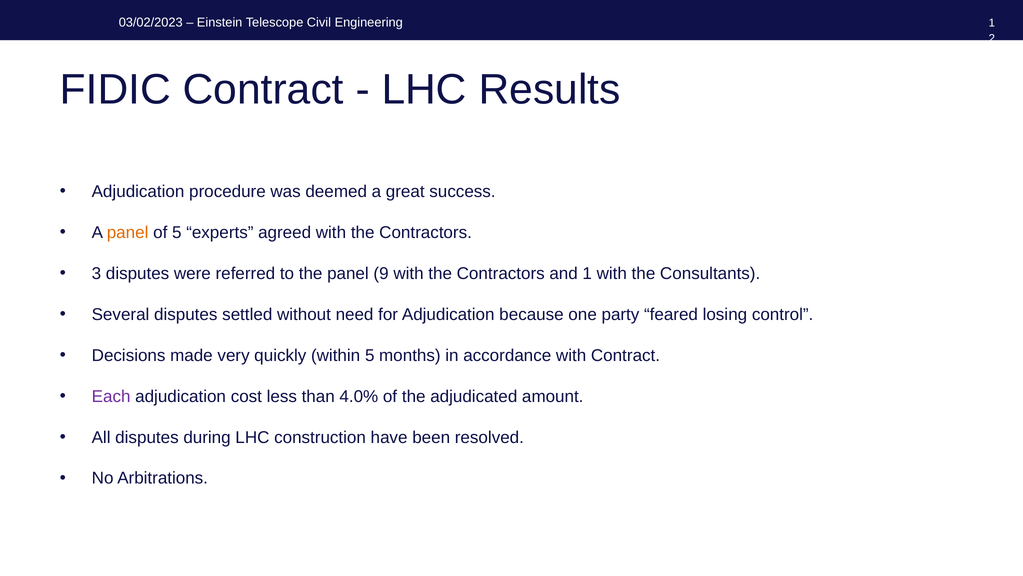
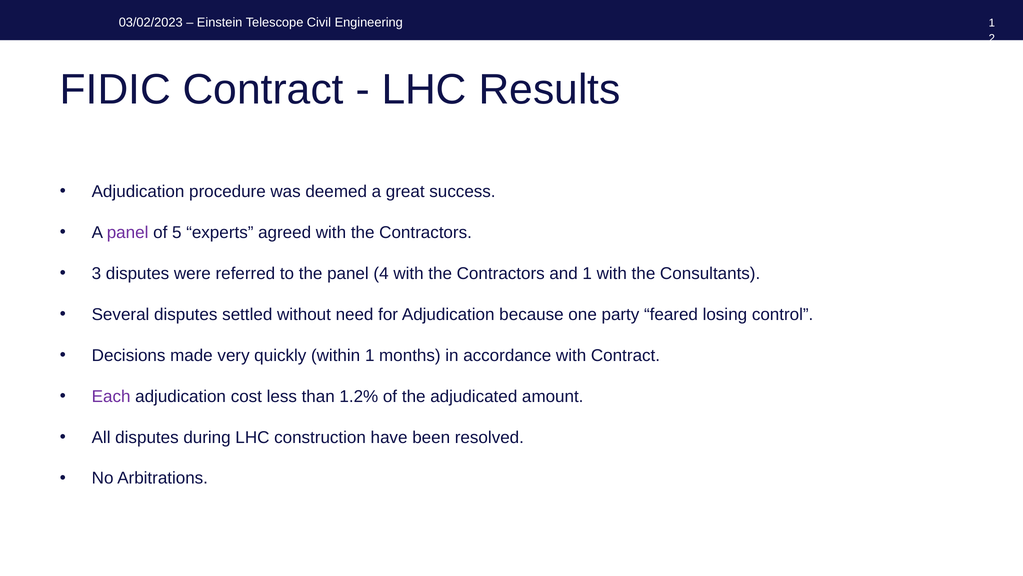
panel colour: orange -> purple (128, 232)
9: 9 -> 4 (381, 273)
within 5: 5 -> 1 (370, 355)
4.0%: 4.0% -> 1.2% (359, 396)
